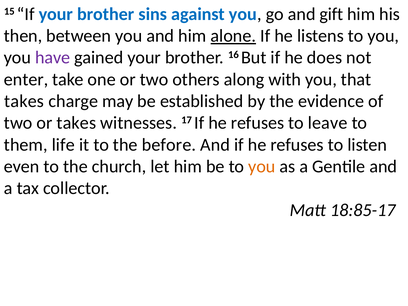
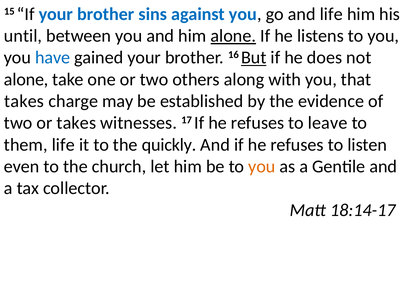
and gift: gift -> life (331, 14)
then: then -> until (23, 36)
have colour: purple -> blue (53, 58)
But underline: none -> present (254, 58)
enter: enter -> alone (26, 79)
before: before -> quickly (169, 145)
18:85-17: 18:85-17 -> 18:14-17 (363, 210)
